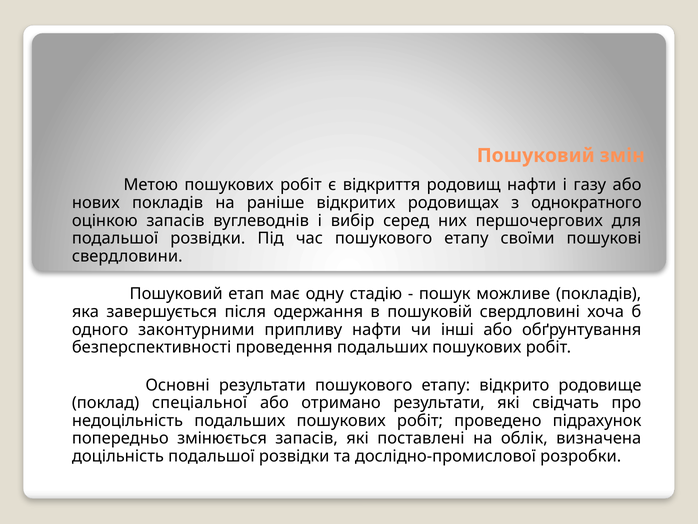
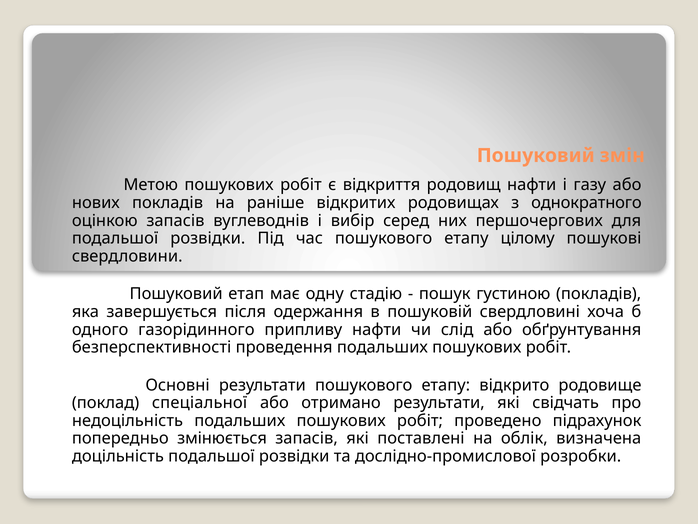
своїми: своїми -> цілому (528, 238)
можливе: можливе -> густиною (513, 294)
законтурними: законтурними -> газорідинного (196, 329)
інші: інші -> слід (457, 329)
